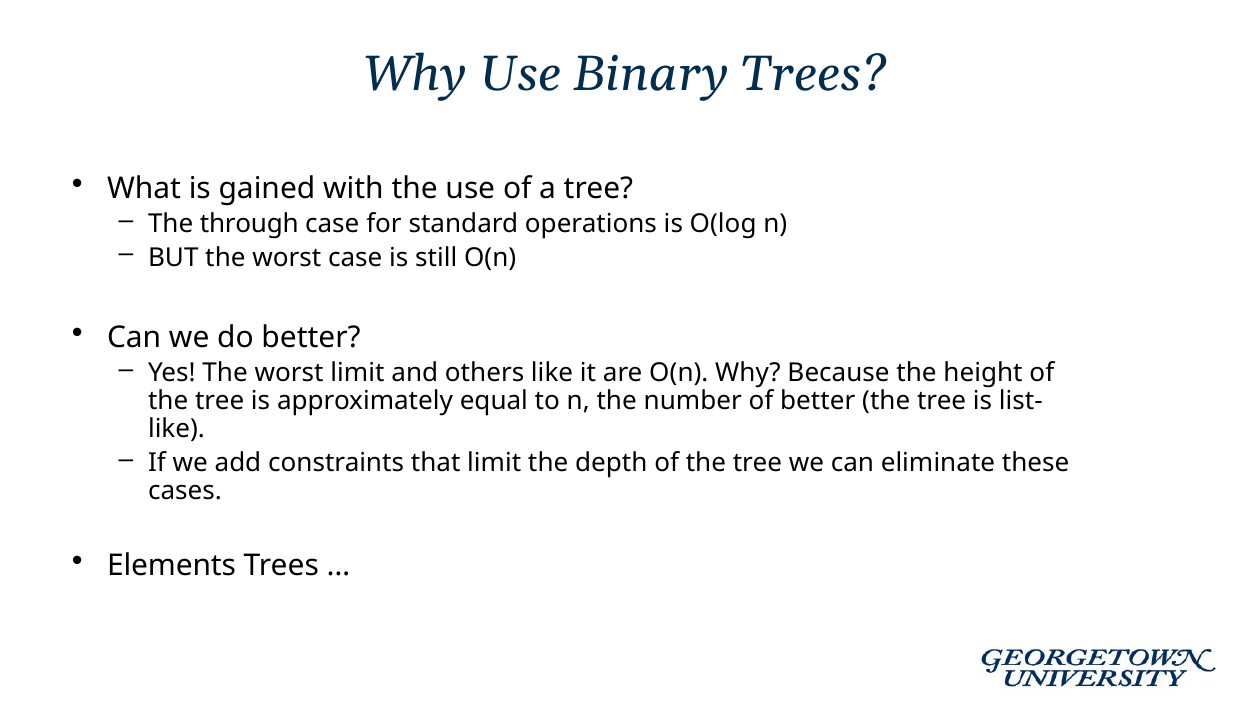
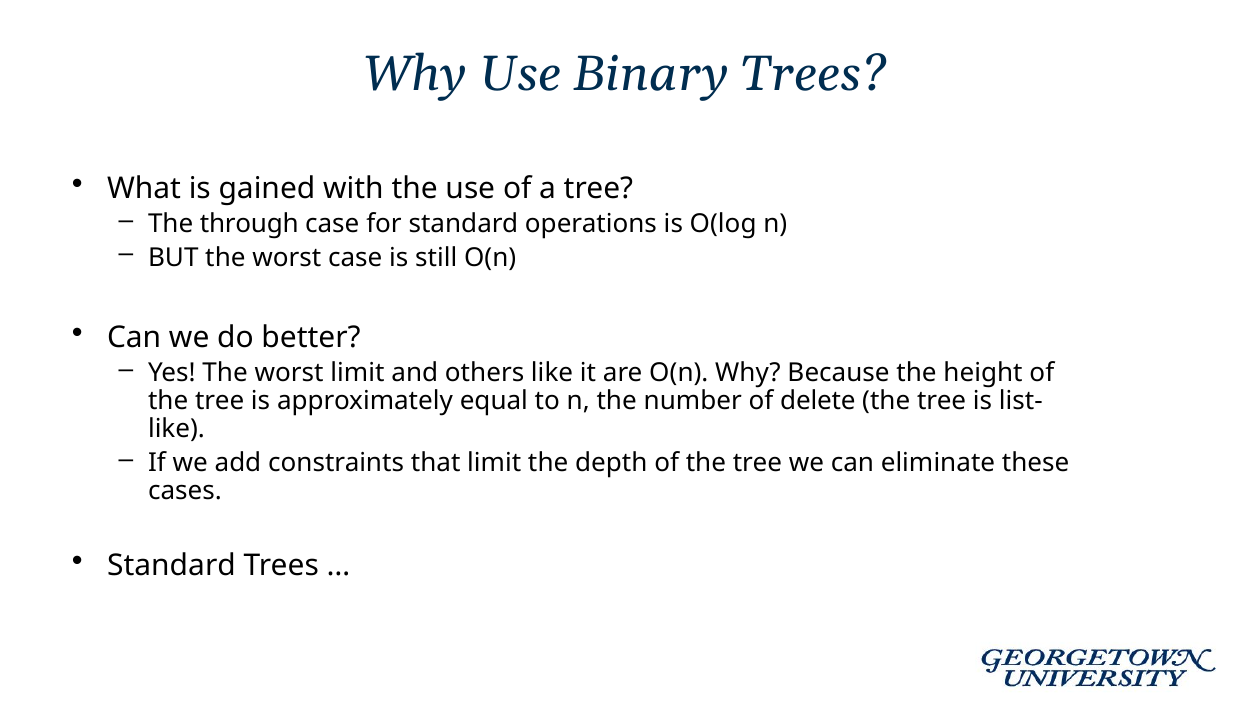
of better: better -> delete (818, 401)
Elements: Elements -> Standard (171, 565)
